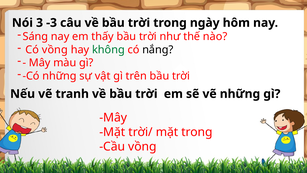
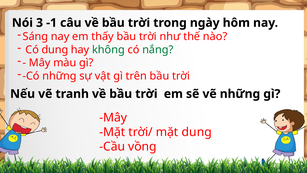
-3: -3 -> -1 (52, 23)
Có vồng: vồng -> dung (55, 50)
nắng colour: black -> green (158, 50)
mặt trọng: trọng -> dung (197, 132)
